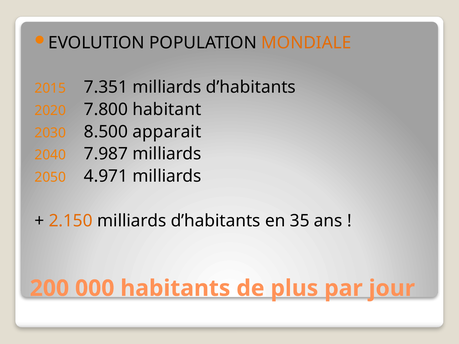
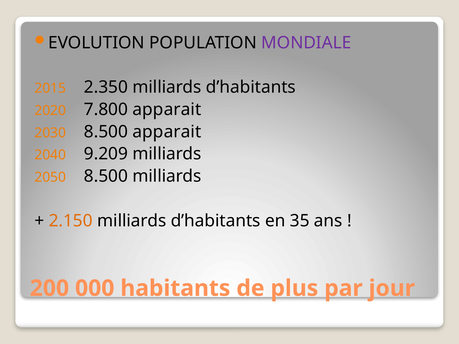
MONDIALE colour: orange -> purple (306, 43)
7.351: 7.351 -> 2.350 (106, 87)
7.800 habitant: habitant -> apparait (167, 110)
7.987: 7.987 -> 9.209 (106, 154)
4.971: 4.971 -> 8.500 (106, 176)
